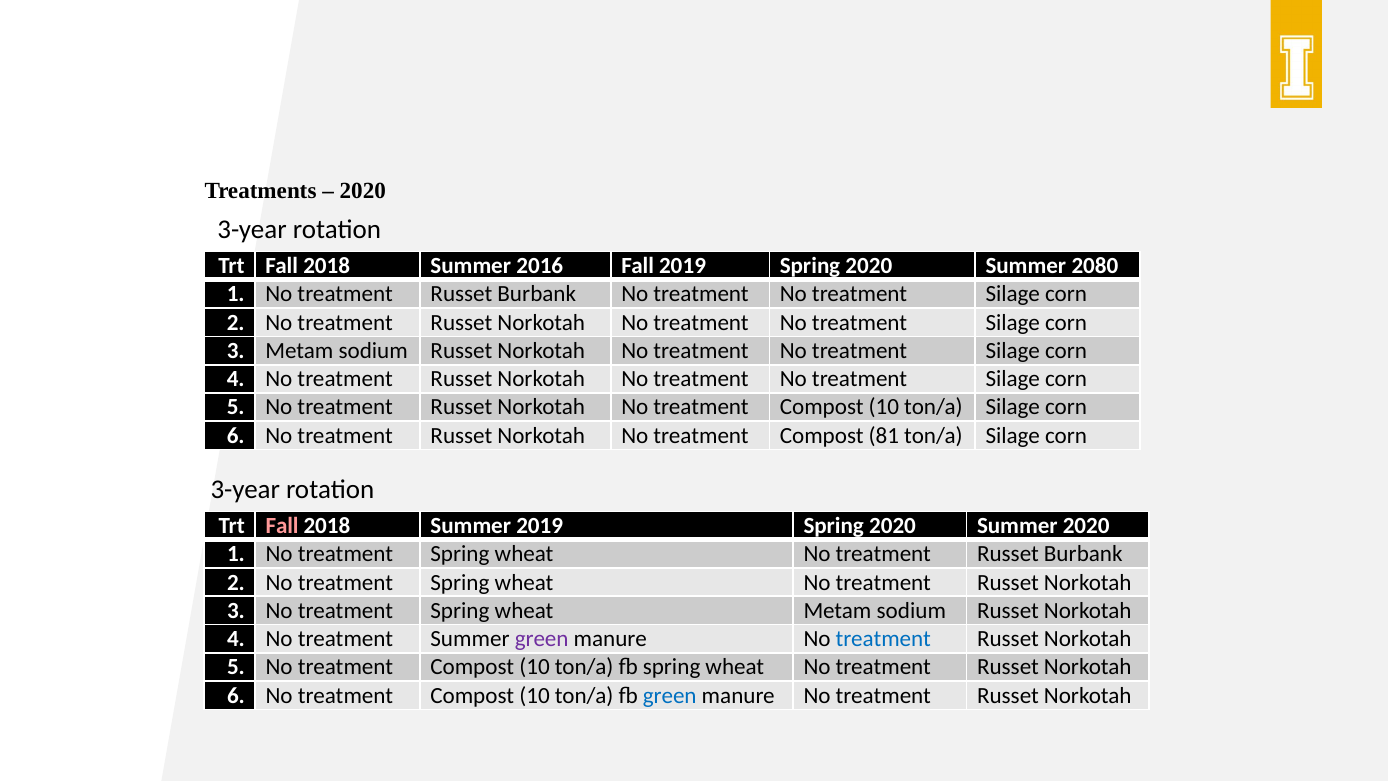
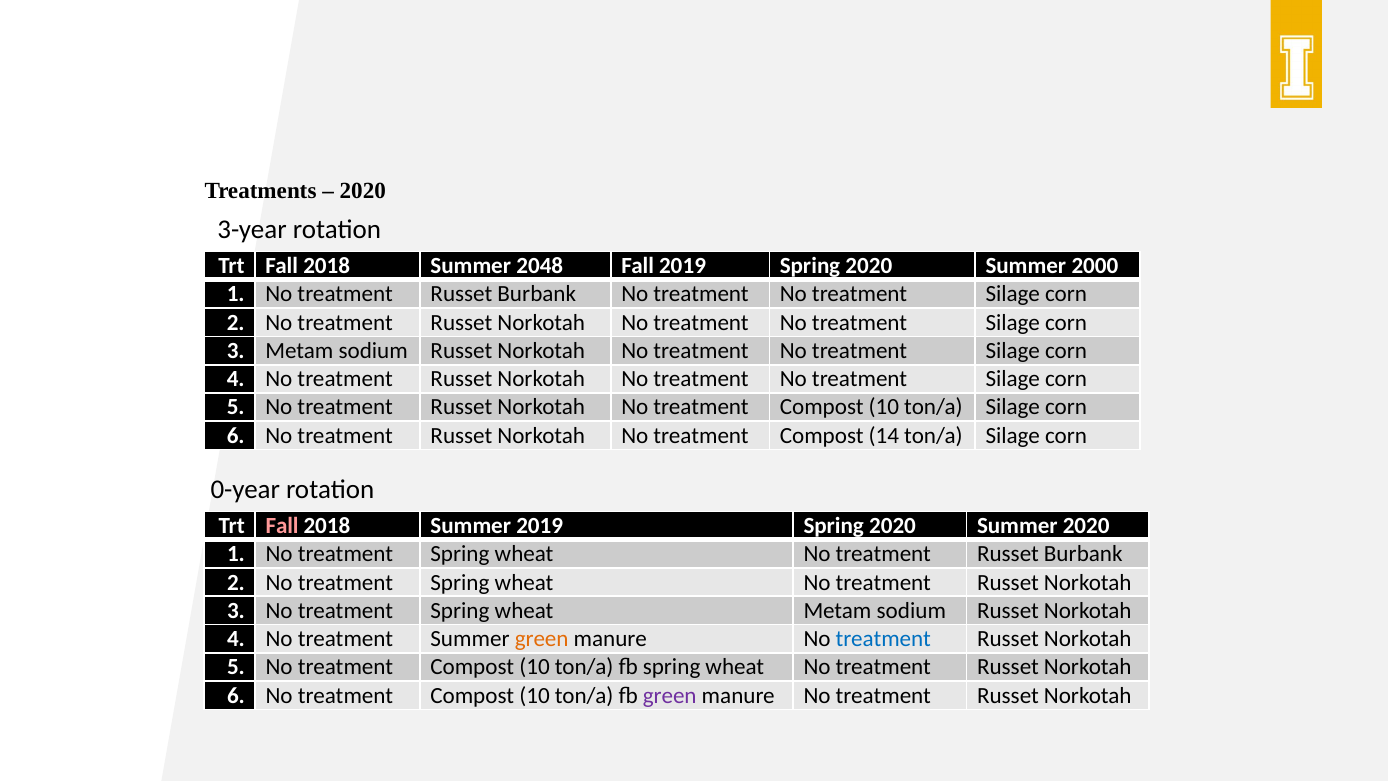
2016: 2016 -> 2048 (540, 266)
2080: 2080 -> 2000 (1095, 266)
81: 81 -> 14 (884, 435)
3-year: 3-year -> 0-year (245, 490)
green colour: purple -> orange (542, 639)
green colour: blue -> purple (670, 695)
